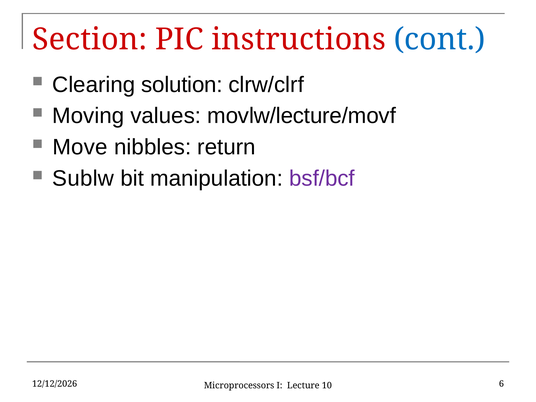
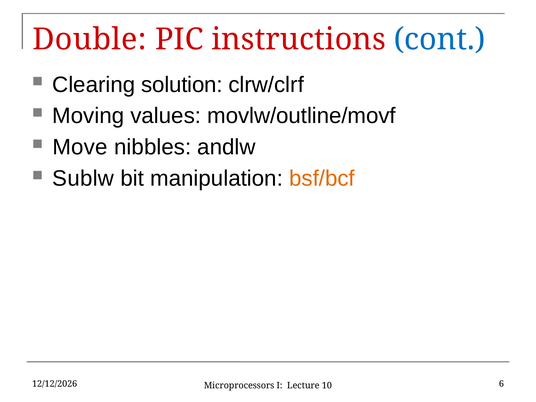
Section: Section -> Double (90, 39)
movlw/lecture/movf: movlw/lecture/movf -> movlw/outline/movf (302, 116)
return: return -> andlw (226, 147)
bsf/bcf colour: purple -> orange (322, 178)
